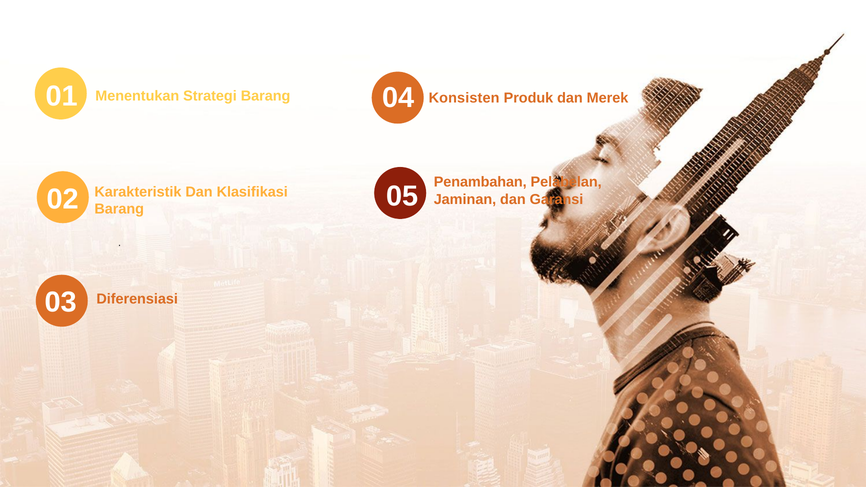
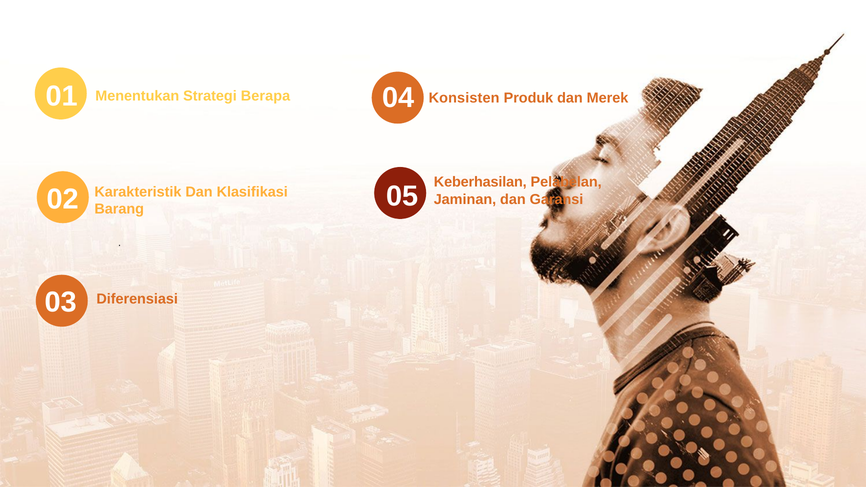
Strategi Barang: Barang -> Berapa (265, 96)
Penambahan: Penambahan -> Keberhasilan (480, 182)
